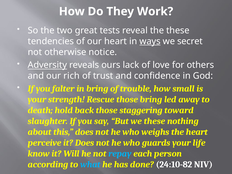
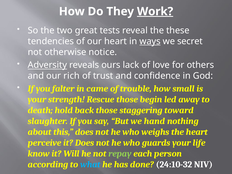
Work underline: none -> present (155, 11)
in bring: bring -> came (97, 89)
those bring: bring -> begin (151, 100)
we these: these -> hand (154, 121)
repay colour: light blue -> light green (120, 154)
24:10-82: 24:10-82 -> 24:10-32 (174, 165)
